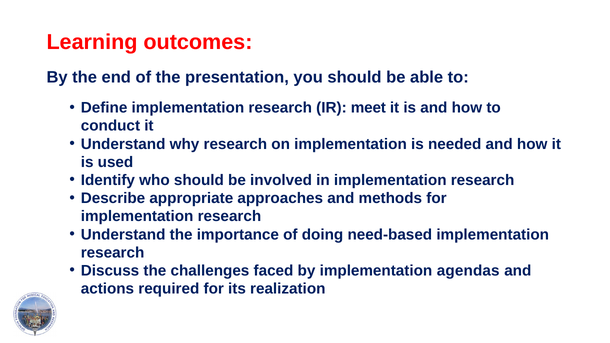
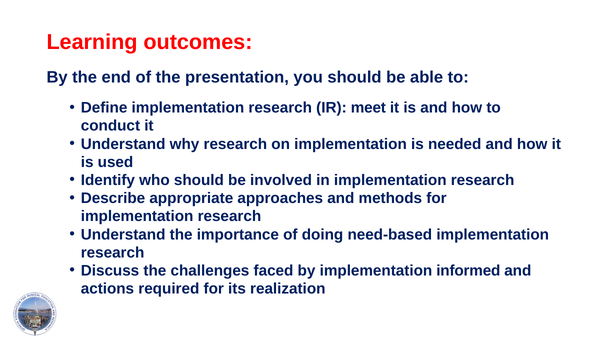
agendas: agendas -> informed (468, 271)
